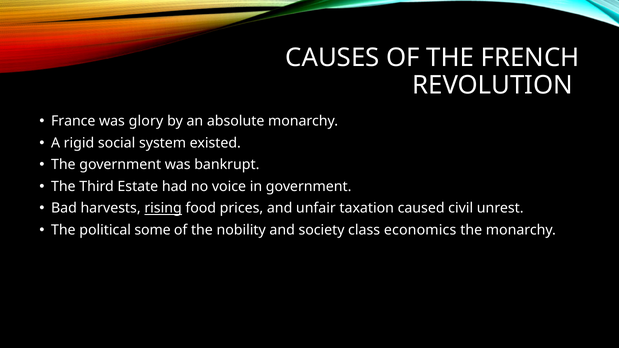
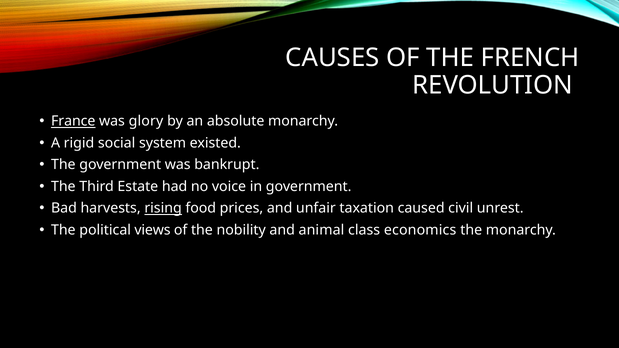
France underline: none -> present (73, 121)
some: some -> views (153, 230)
society: society -> animal (321, 230)
